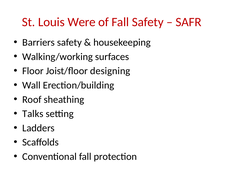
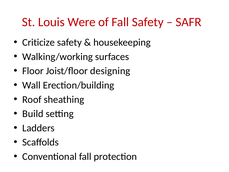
Barriers: Barriers -> Criticize (39, 42)
Talks: Talks -> Build (33, 114)
